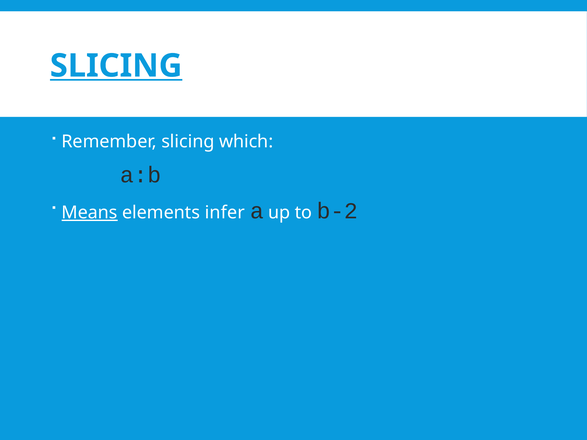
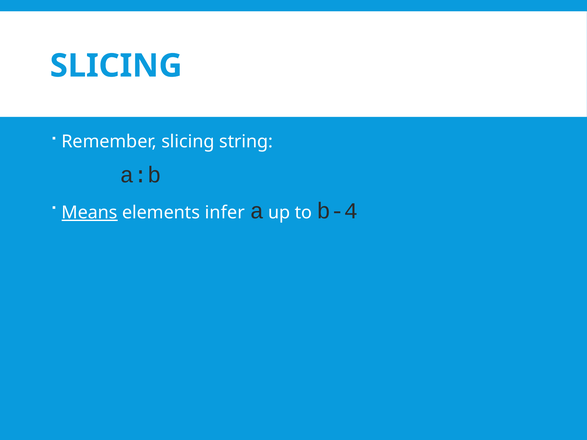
SLICING underline: present -> none (116, 66)
which: which -> string (246, 142)
b-2: b-2 -> b-4 (337, 211)
